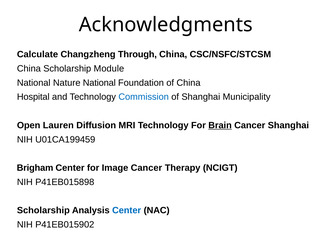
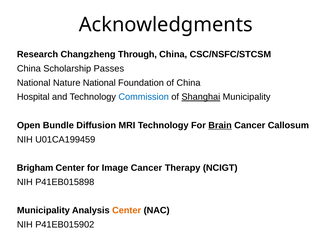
Calculate: Calculate -> Research (38, 54)
Module: Module -> Passes (109, 69)
Shanghai underline: none -> present (201, 97)
Lauren: Lauren -> Bundle (58, 125)
Cancer Shanghai: Shanghai -> Callosum (288, 125)
Scholarship: Scholarship -> Municipality (43, 210)
Center colour: blue -> orange (127, 210)
